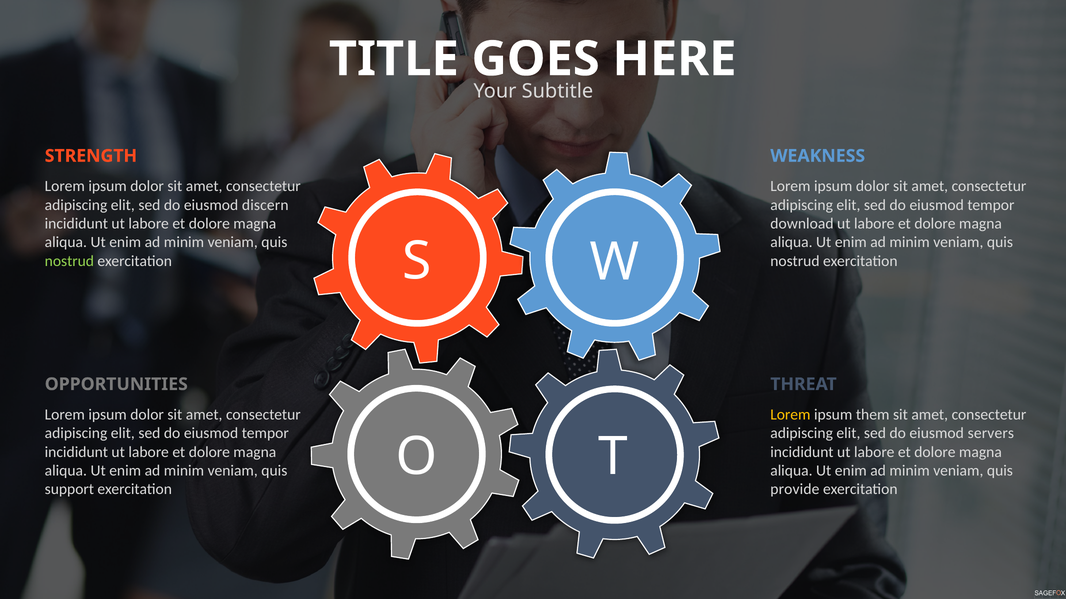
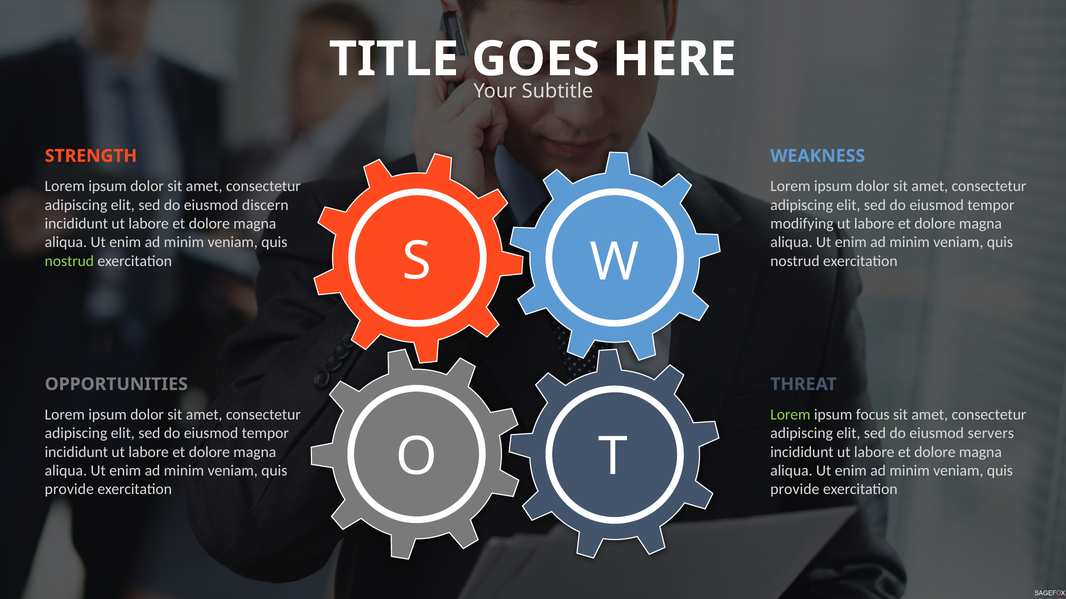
download: download -> modifying (802, 224)
Lorem colour: yellow -> light green (790, 415)
them: them -> focus (873, 415)
support: support -> provide (69, 490)
